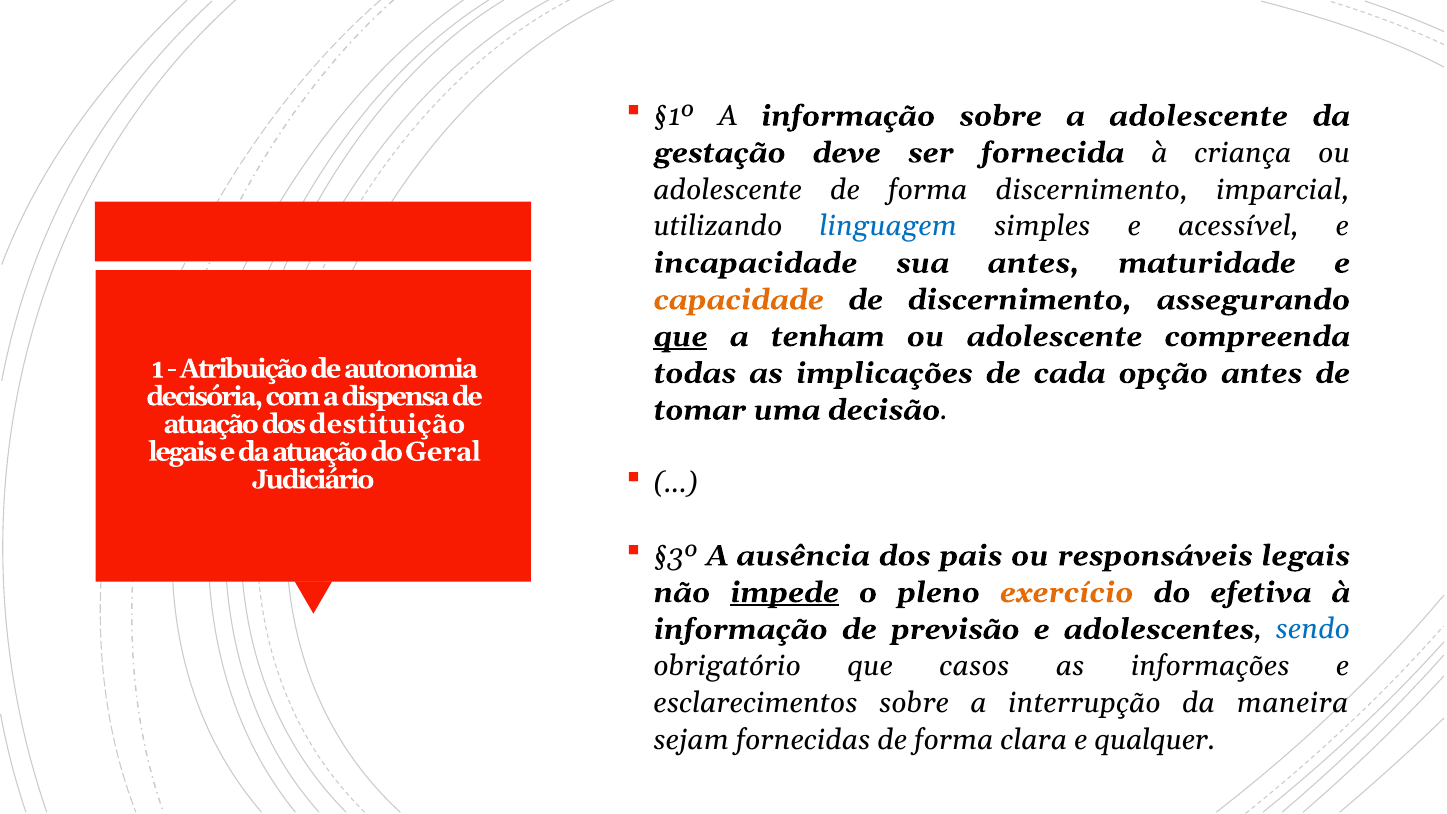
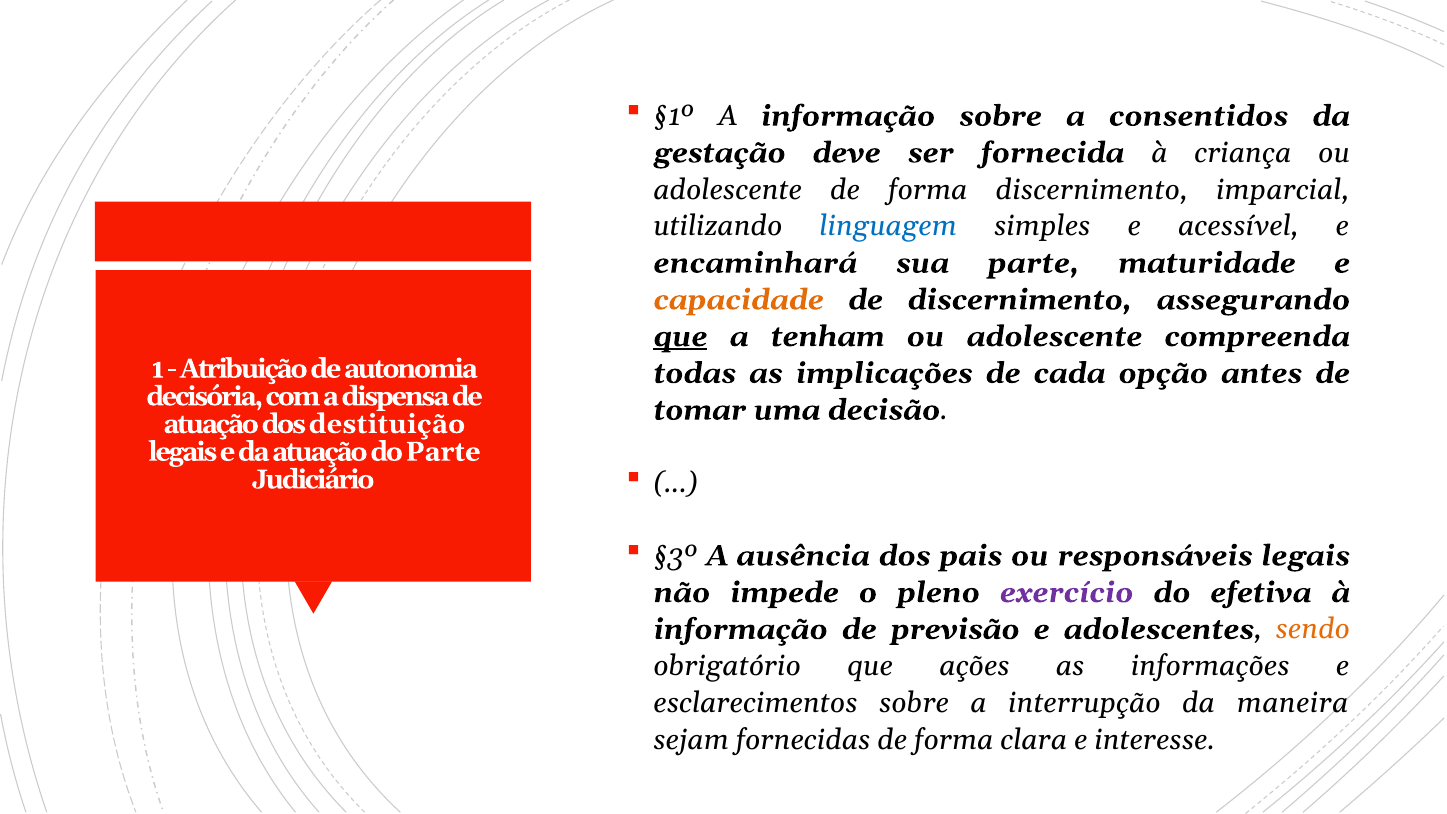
a adolescente: adolescente -> consentidos (1199, 116)
incapacidade: incapacidade -> encaminhará (755, 263)
sua antes: antes -> parte (1034, 263)
do Geral: Geral -> Parte (443, 452)
impede underline: present -> none (784, 593)
exercício colour: orange -> purple (1067, 593)
sendo colour: blue -> orange (1313, 629)
casos: casos -> ações (975, 666)
qualquer: qualquer -> interesse (1155, 740)
